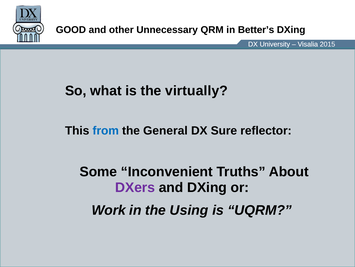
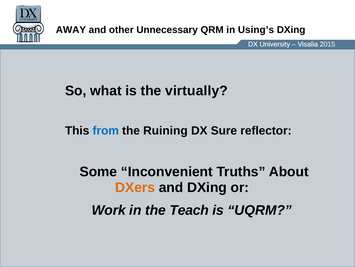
GOOD: GOOD -> AWAY (71, 30)
Better’s: Better’s -> Using’s (256, 30)
General: General -> Ruining (165, 130)
DXers colour: purple -> orange (135, 187)
Using: Using -> Teach (189, 210)
